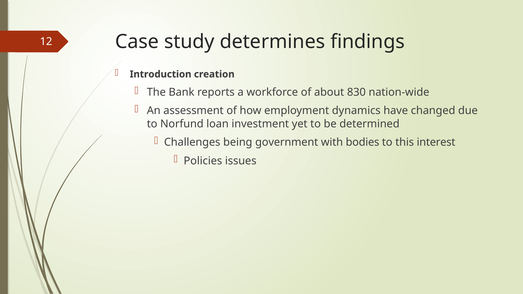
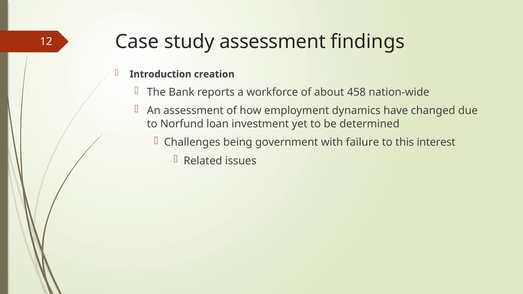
study determines: determines -> assessment (273, 42)
830: 830 -> 458 (356, 92)
bodies: bodies -> failure (362, 142)
Policies: Policies -> Related (203, 161)
